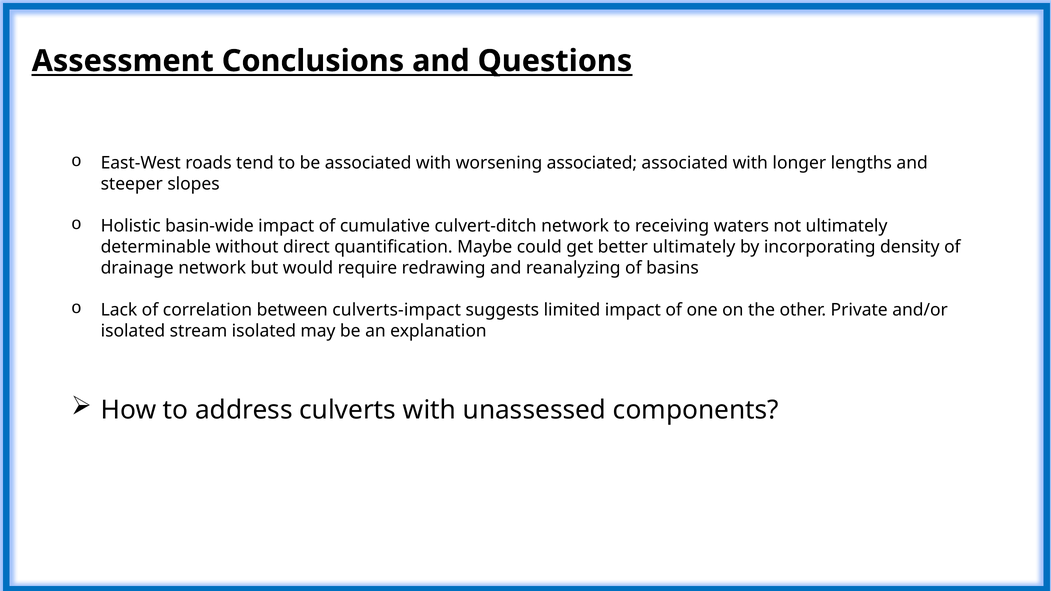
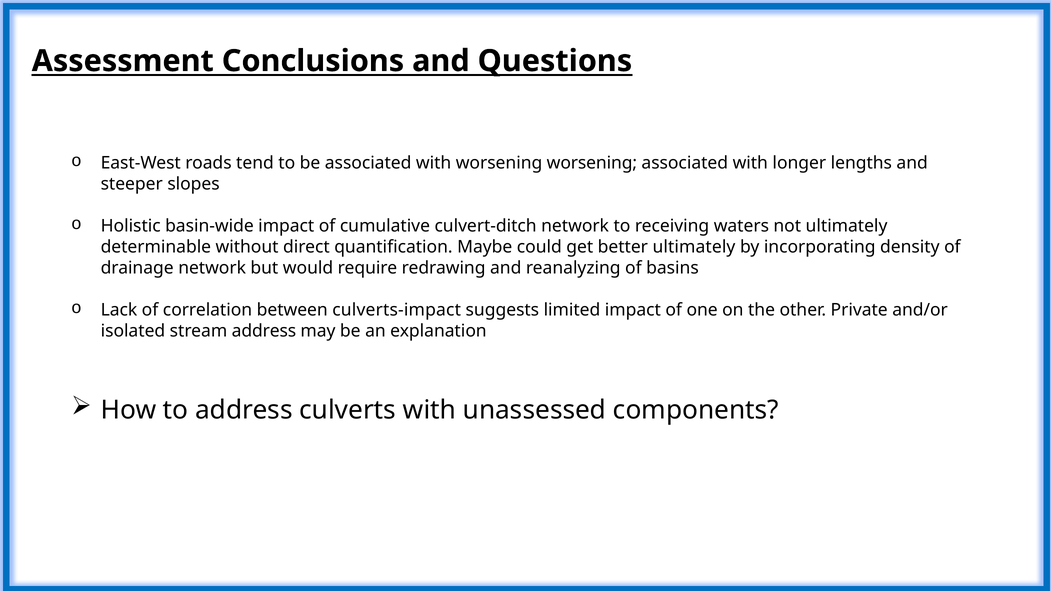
worsening associated: associated -> worsening (592, 163)
stream isolated: isolated -> address (264, 331)
